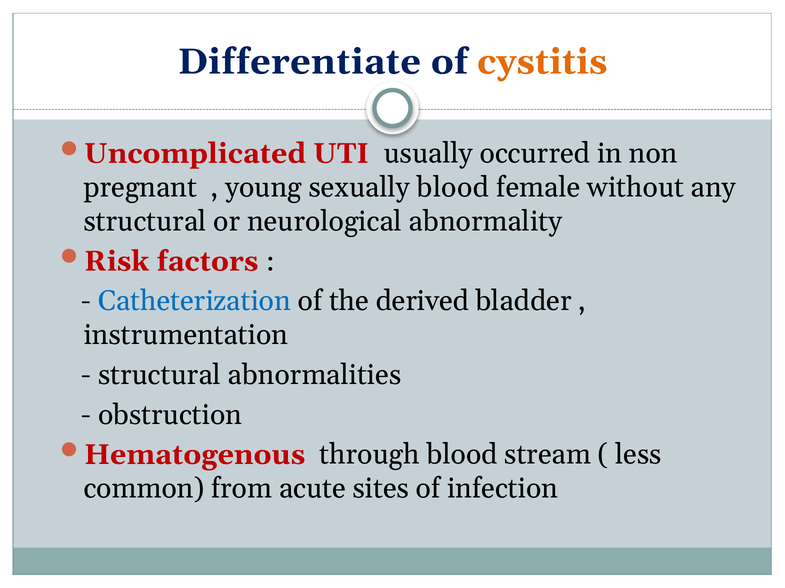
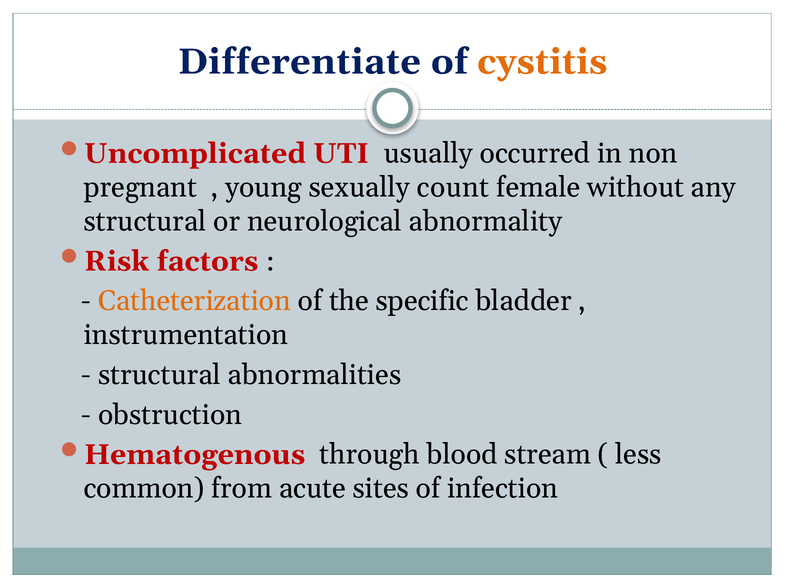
sexually blood: blood -> count (453, 188)
Catheterization colour: blue -> orange (194, 301)
derived: derived -> specific (422, 301)
